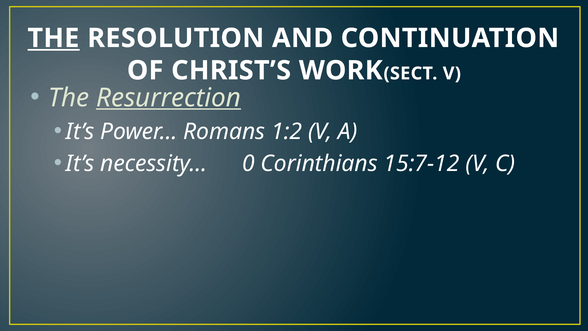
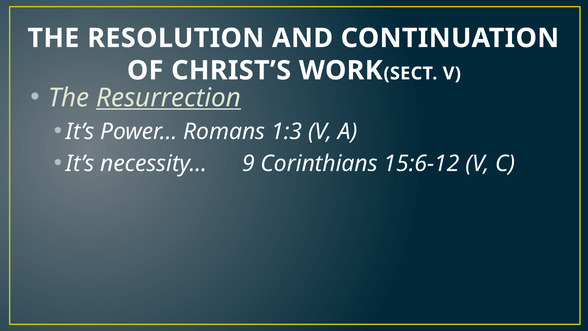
THE underline: present -> none (53, 38)
1:2: 1:2 -> 1:3 (287, 131)
0: 0 -> 9 (248, 163)
15:7-12: 15:7-12 -> 15:6-12 (422, 163)
